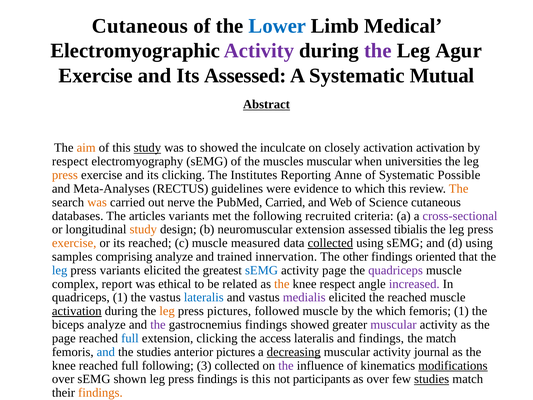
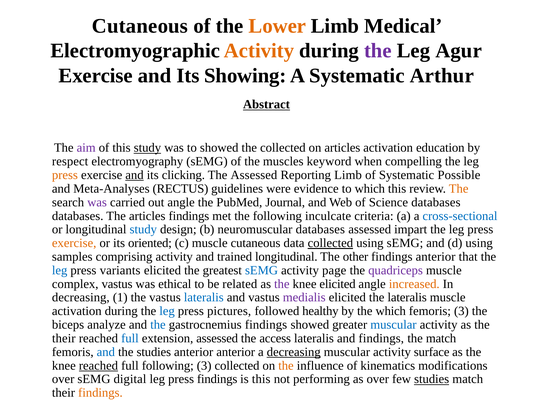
Lower colour: blue -> orange (277, 26)
Activity colour: purple -> orange (259, 51)
Its Assessed: Assessed -> Showing (245, 76)
Mutual: Mutual -> Arthur (442, 76)
aim colour: orange -> purple (86, 148)
the inculcate: inculcate -> collected (283, 148)
on closely: closely -> articles (342, 148)
activation activation: activation -> education (440, 148)
muscles muscular: muscular -> keyword (329, 161)
universities: universities -> compelling (413, 161)
and underline: none -> present (134, 175)
The Institutes: Institutes -> Assessed (254, 175)
Reporting Anne: Anne -> Limb (348, 175)
was colour: orange -> purple (97, 202)
out nerve: nerve -> angle (181, 202)
PubMed Carried: Carried -> Journal (285, 202)
Science cutaneous: cutaneous -> databases (436, 202)
articles variants: variants -> findings (189, 216)
recruited: recruited -> inculcate (328, 216)
cross-sectional colour: purple -> blue (460, 216)
study colour: orange -> blue (143, 229)
neuromuscular extension: extension -> databases (320, 229)
tibialis: tibialis -> impart (411, 229)
its reached: reached -> oriented (150, 243)
muscle measured: measured -> cutaneous (256, 243)
comprising analyze: analyze -> activity (174, 257)
trained innervation: innervation -> longitudinal (286, 257)
findings oriented: oriented -> anterior (436, 257)
complex report: report -> vastus (117, 284)
the colour: orange -> purple (282, 284)
knee respect: respect -> elicited (338, 284)
increased colour: purple -> orange (414, 284)
quadriceps: quadriceps -> decreasing (81, 297)
the reached: reached -> lateralis (407, 297)
activation underline: present -> none (77, 311)
leg colour: orange -> blue (167, 311)
followed muscle: muscle -> healthy (320, 311)
femoris 1: 1 -> 3 (461, 311)
the colour: purple -> blue (158, 325)
muscular colour: purple -> blue (393, 325)
page: page -> their (64, 338)
extension clicking: clicking -> assessed (217, 338)
anterior pictures: pictures -> anterior (236, 352)
journal: journal -> surface (432, 352)
reached underline: none -> present (98, 365)
the colour: purple -> orange (286, 365)
modifications underline: present -> none (453, 365)
shown: shown -> digital (130, 379)
participants: participants -> performing (321, 379)
